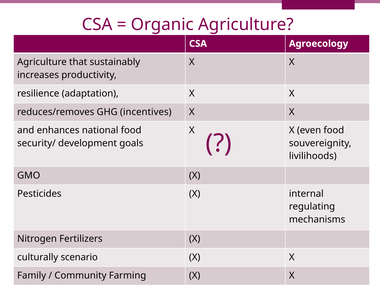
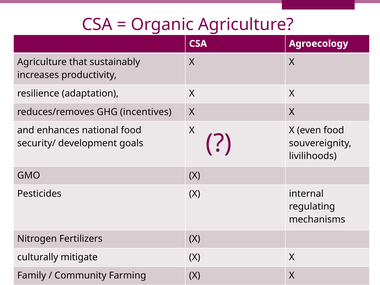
scenario: scenario -> mitigate (79, 257)
